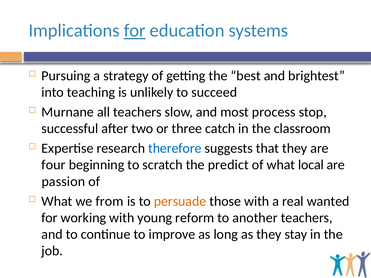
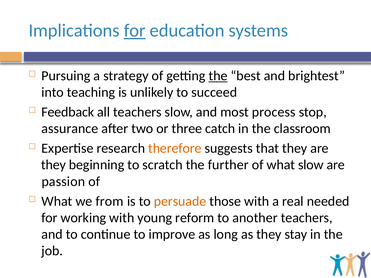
the underline: none -> present (218, 76)
Murnane: Murnane -> Feedback (68, 112)
successful: successful -> assurance (70, 129)
therefore colour: blue -> orange (175, 149)
four: four -> they (54, 165)
predict: predict -> further (228, 165)
what local: local -> slow (311, 165)
wanted: wanted -> needed (328, 201)
